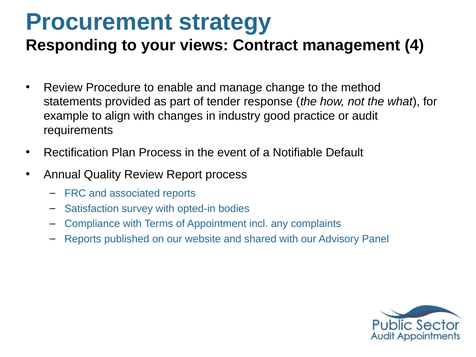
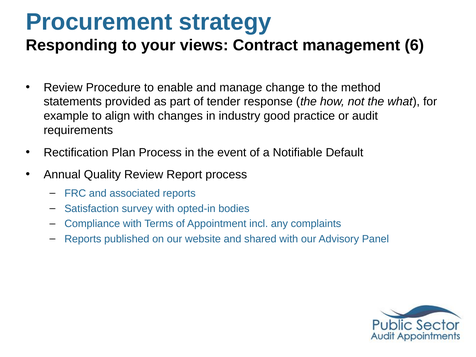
4: 4 -> 6 (414, 45)
